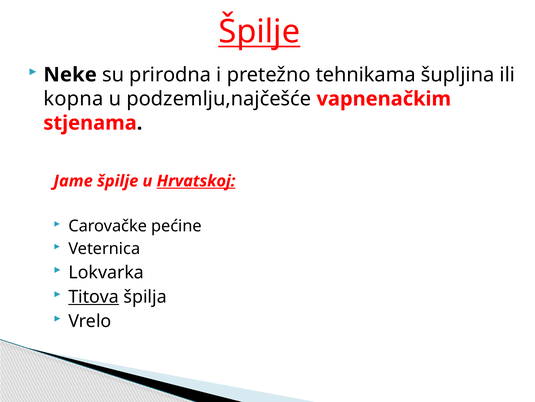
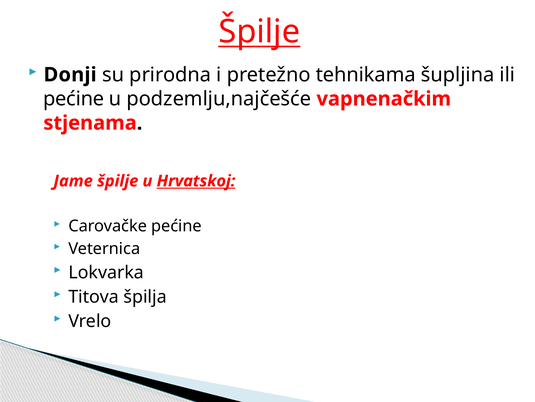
Neke: Neke -> Donji (70, 75)
kopna: kopna -> pećine (74, 99)
Titova underline: present -> none (94, 296)
